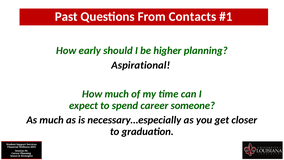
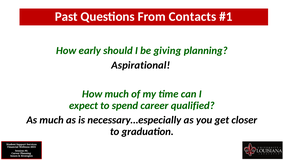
higher: higher -> giving (167, 51)
someone: someone -> qualified (193, 105)
